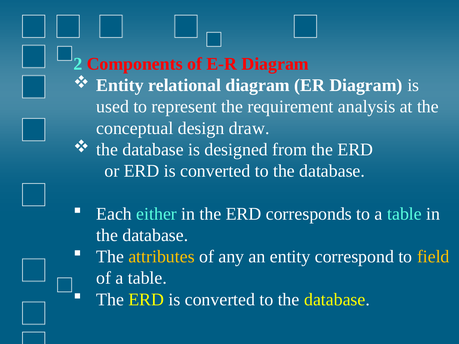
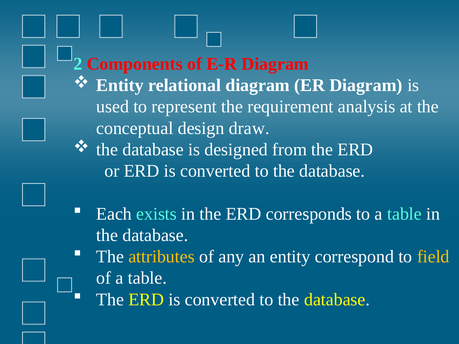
either: either -> exists (157, 214)
